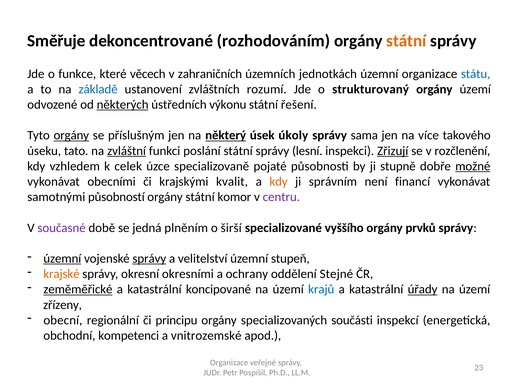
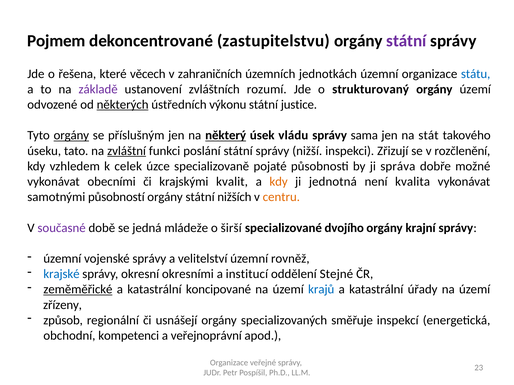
Směřuje: Směřuje -> Pojmem (56, 41)
rozhodováním: rozhodováním -> zastupitelstvu (273, 41)
státní colour: orange -> purple (406, 41)
funkce: funkce -> řešena (77, 74)
základě colour: blue -> purple (98, 89)
řešení: řešení -> justice (299, 105)
úkoly: úkoly -> vládu (293, 136)
více: více -> stát (428, 136)
lesní: lesní -> nižší (307, 151)
Zřizují underline: present -> none (393, 151)
stupně: stupně -> správa (398, 166)
možné underline: present -> none (473, 166)
správním: správním -> jednotná (333, 182)
financí: financí -> kvalita (413, 182)
komor: komor -> nižších (234, 197)
centru colour: purple -> orange (281, 197)
plněním: plněním -> mládeže (186, 228)
vyššího: vyššího -> dvojího (344, 228)
prvků: prvků -> krajní (421, 228)
územní underline: present -> none (62, 259)
správy underline: present -> none (149, 259)
stupeň: stupeň -> rovněž (290, 259)
krajské colour: orange -> blue (61, 274)
ochrany: ochrany -> institucí (247, 274)
úřady underline: present -> none (423, 290)
obecní: obecní -> způsob (63, 321)
principu: principu -> usnášejí (176, 321)
součásti: součásti -> směřuje (352, 321)
vnitrozemské: vnitrozemské -> veřejnoprávní (206, 336)
